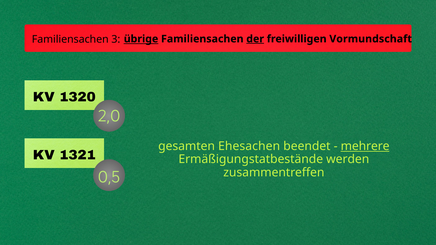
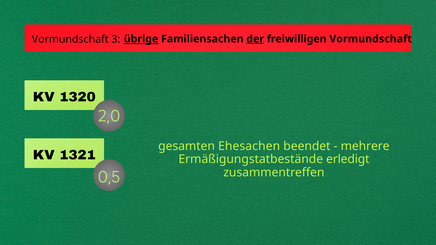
Familiensachen: Familiensachen -> Vormundschaft (70, 40)
mehrere underline: present -> none (365, 146)
werden: werden -> erledigt (348, 159)
